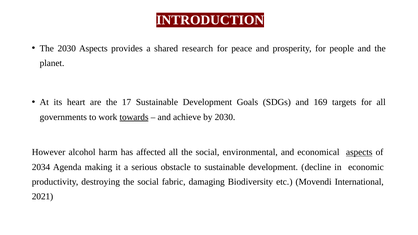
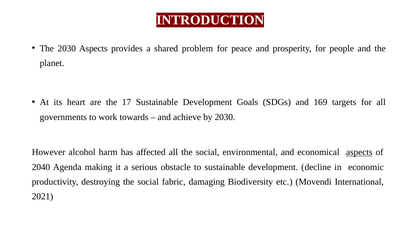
research: research -> problem (197, 48)
towards underline: present -> none (134, 117)
2034: 2034 -> 2040 (41, 167)
